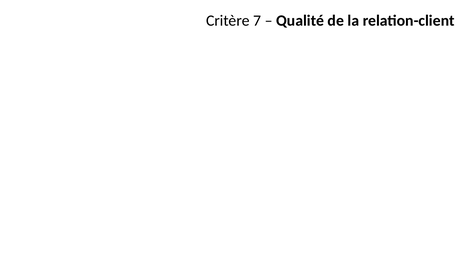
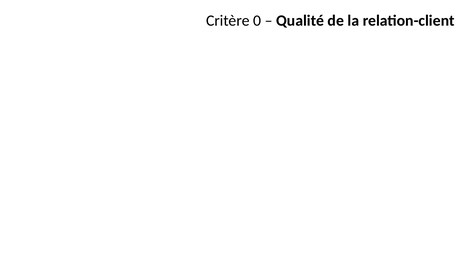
7: 7 -> 0 (257, 21)
